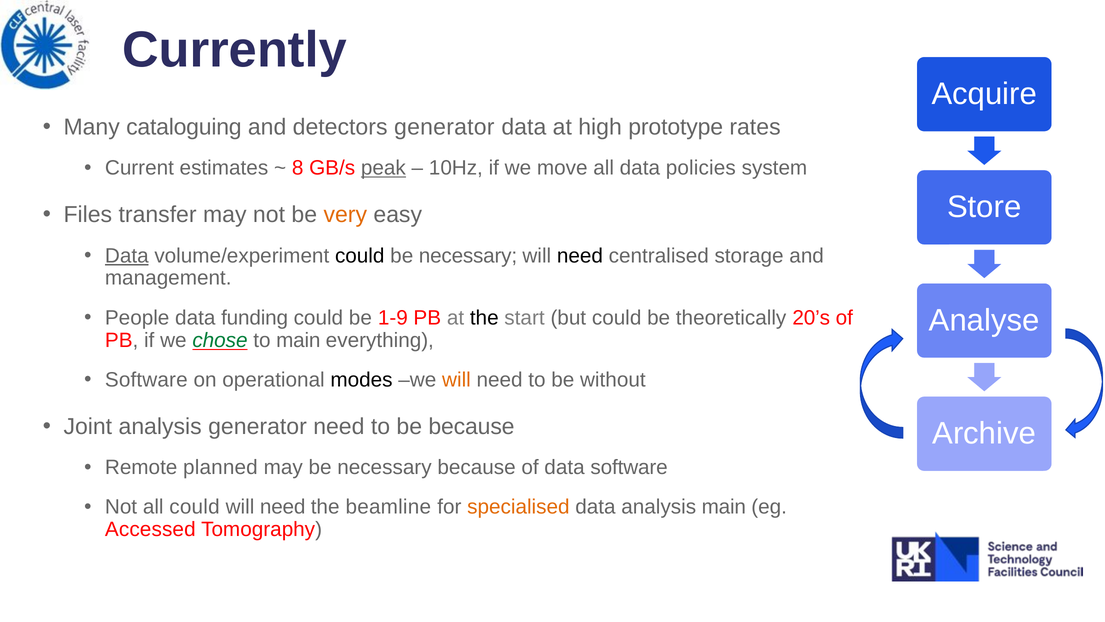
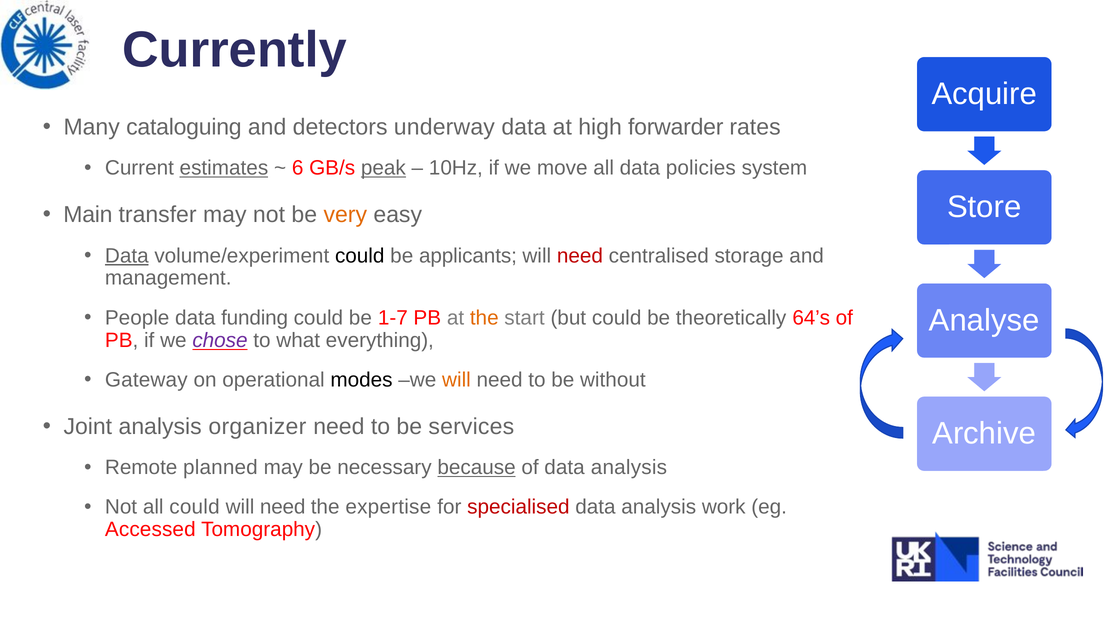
detectors generator: generator -> underway (444, 127)
prototype: prototype -> forwarder (676, 127)
estimates underline: none -> present (224, 168)
8: 8 -> 6 (298, 168)
Files: Files -> Main (88, 215)
necessary: necessary -> applicants (468, 256)
need colour: black -> red (580, 256)
1-9: 1-9 -> 1-7 (393, 318)
the colour: black -> orange (484, 318)
20’s: 20’s -> 64’s (811, 318)
chose colour: green -> purple (220, 340)
to main: main -> what (298, 340)
Software: Software -> Gateway (146, 380)
analysis generator: generator -> organizer (257, 426)
be because: because -> services (471, 426)
because underline: none -> present (477, 467)
of data software: software -> analysis (629, 467)
beamline: beamline -> expertise (388, 507)
specialised colour: orange -> red (518, 507)
analysis main: main -> work (724, 507)
